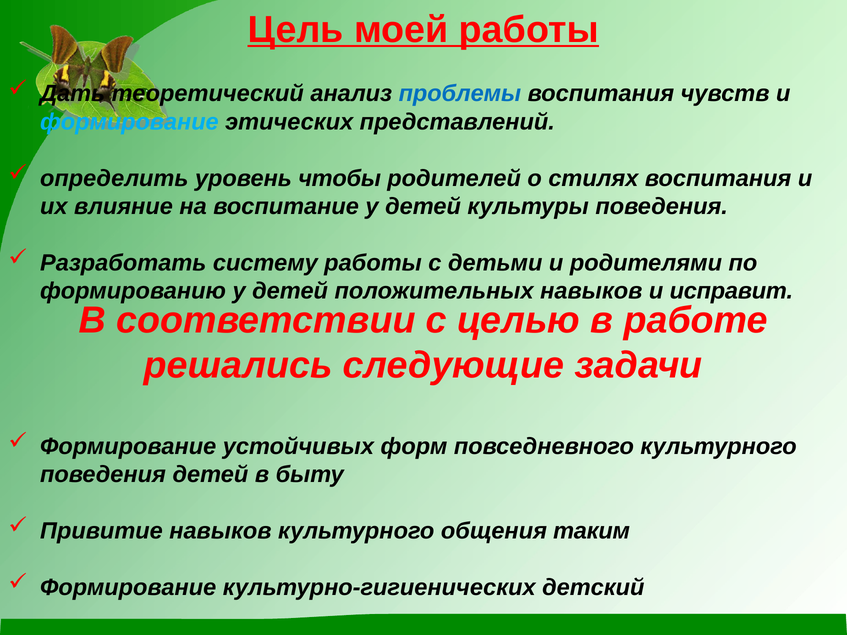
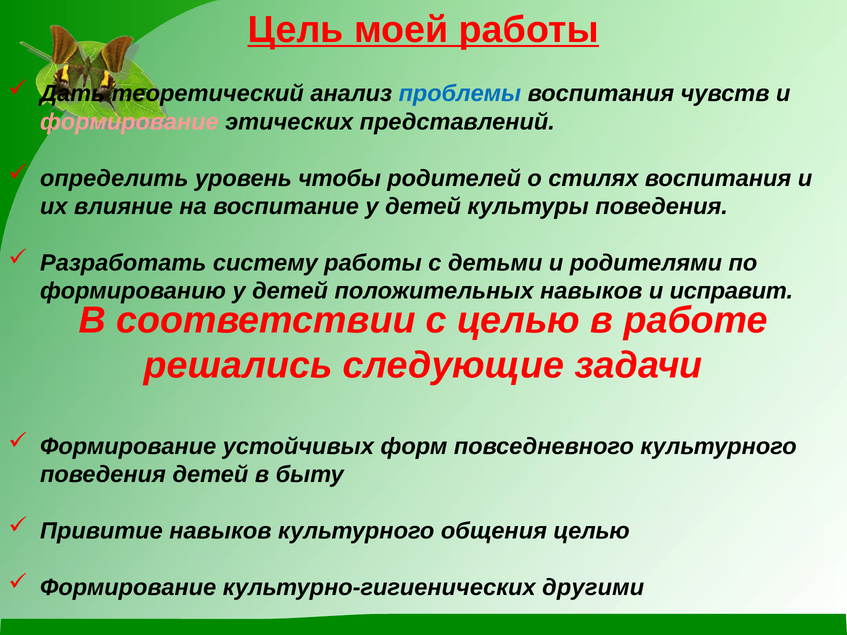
формирование colour: light blue -> pink (129, 122)
общения таким: таким -> целью (592, 531)
детский: детский -> другими (593, 588)
